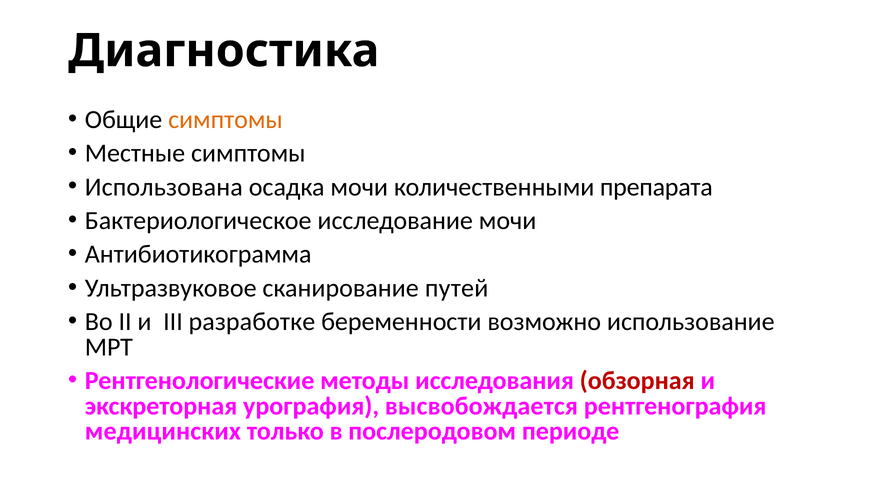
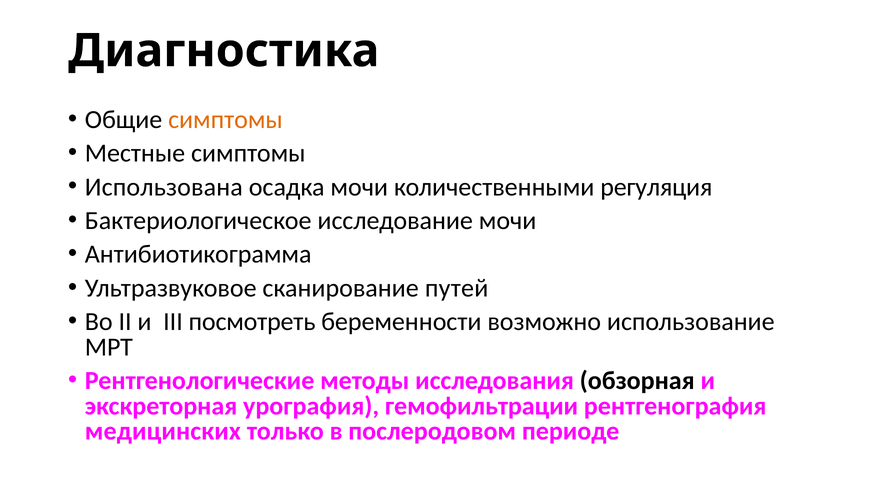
препарата: препарата -> регуляция (656, 187)
разработке: разработке -> посмотреть (252, 322)
обзорная colour: red -> black (637, 381)
высвобождается: высвобождается -> гемофильтрации (482, 406)
